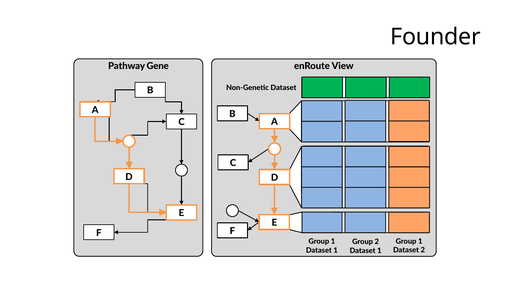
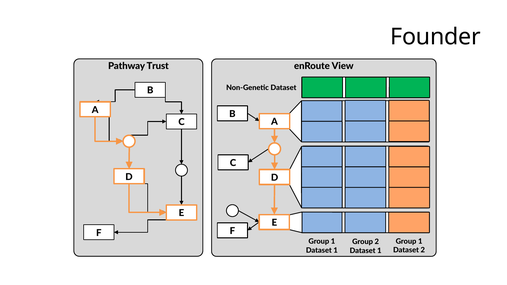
Gene: Gene -> Trust (158, 66)
